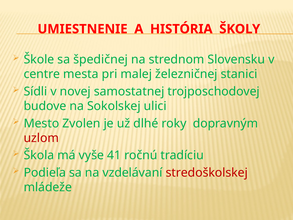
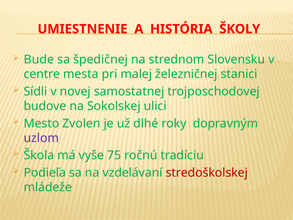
Škole: Škole -> Bude (39, 59)
uzlom colour: red -> purple (41, 138)
41: 41 -> 75 (114, 155)
